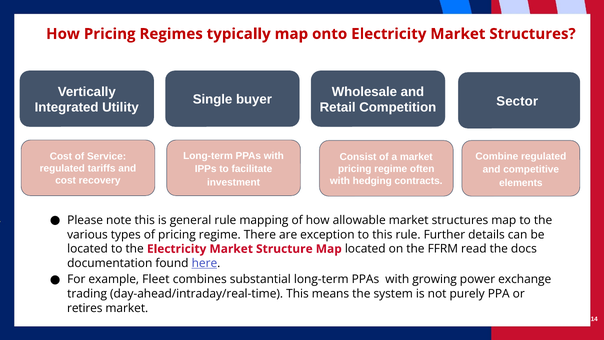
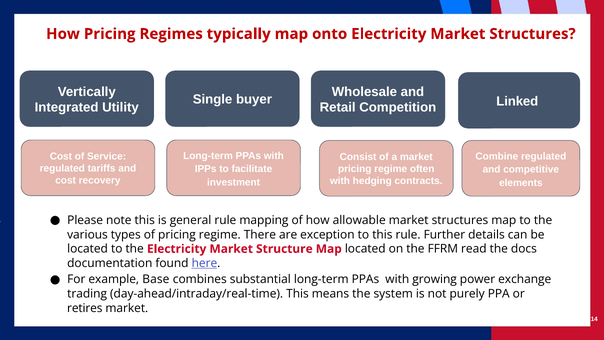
Sector: Sector -> Linked (517, 101)
Fleet: Fleet -> Base (156, 279)
